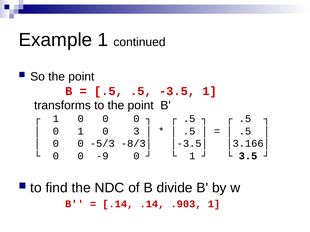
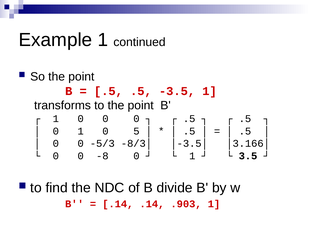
3: 3 -> 5 (136, 131)
-9: -9 -> -8 (102, 156)
